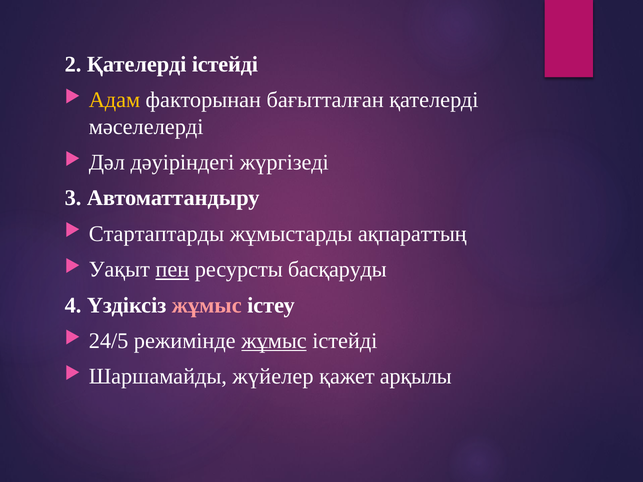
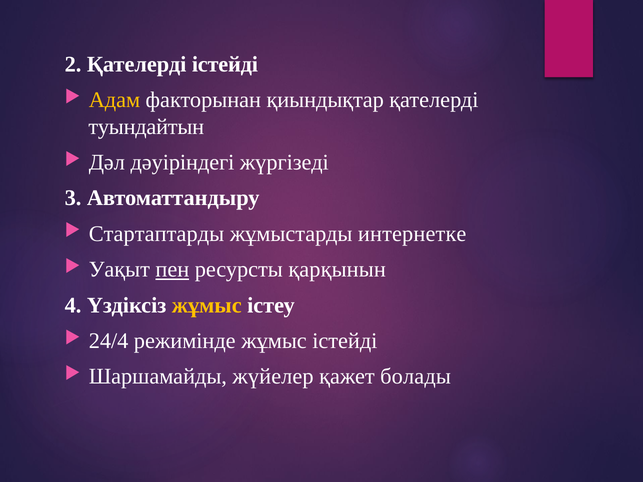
бағытталған: бағытталған -> қиындықтар (325, 100)
мәселелерді: мәселелерді -> туындайтын (146, 127)
ақпараттың: ақпараттың -> интернетке (412, 234)
басқаруды: басқаруды -> қарқынын (337, 270)
жұмыс colour: pink -> yellow (207, 305)
24/5: 24/5 -> 24/4 (109, 341)
жұмыс underline: present -> none (274, 341)
арқылы: арқылы -> болады (416, 377)
